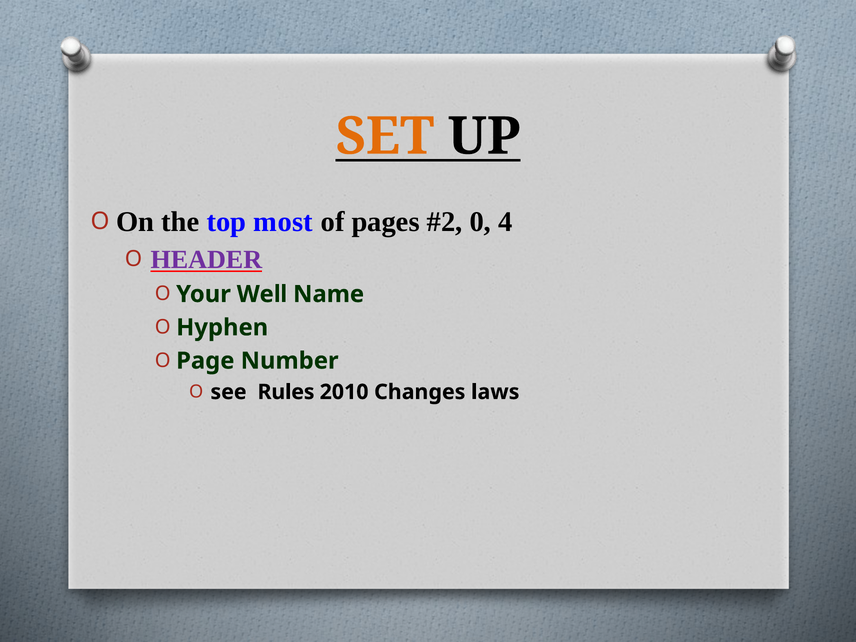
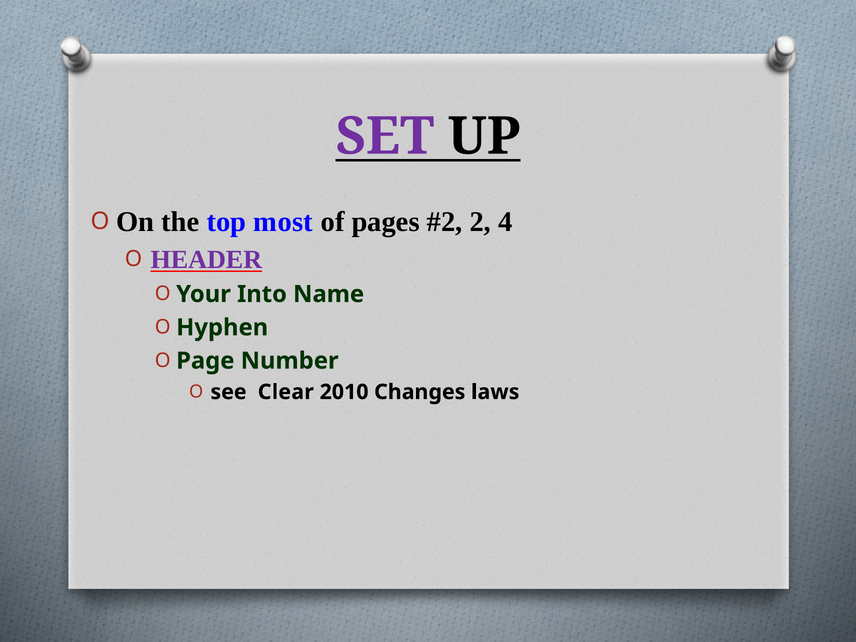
SET colour: orange -> purple (385, 136)
0: 0 -> 2 (480, 222)
Well: Well -> Into (262, 294)
Rules: Rules -> Clear (286, 392)
